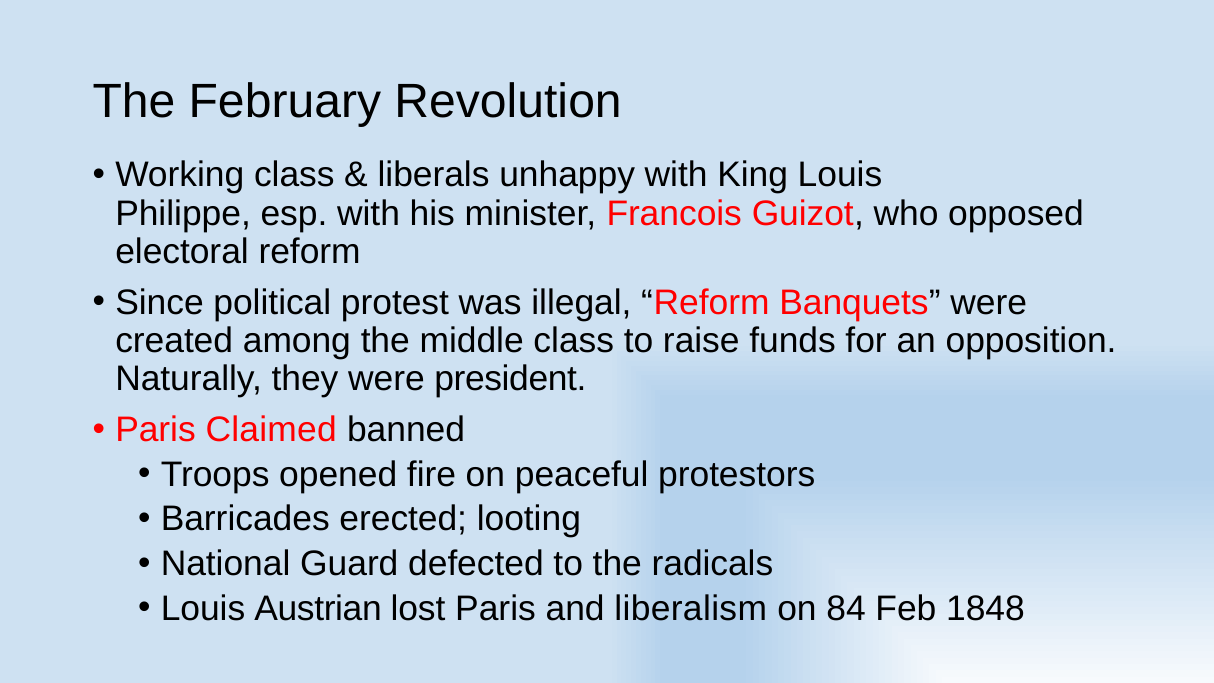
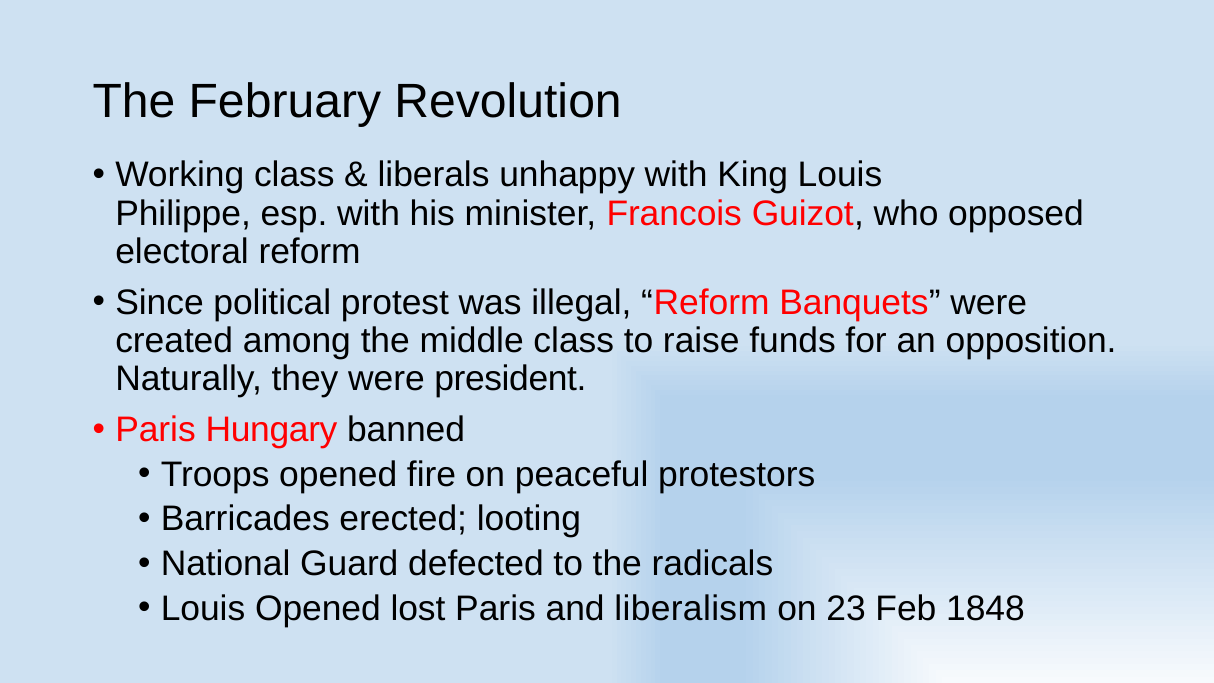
Claimed: Claimed -> Hungary (271, 430)
Louis Austrian: Austrian -> Opened (318, 608)
84: 84 -> 23 (846, 608)
